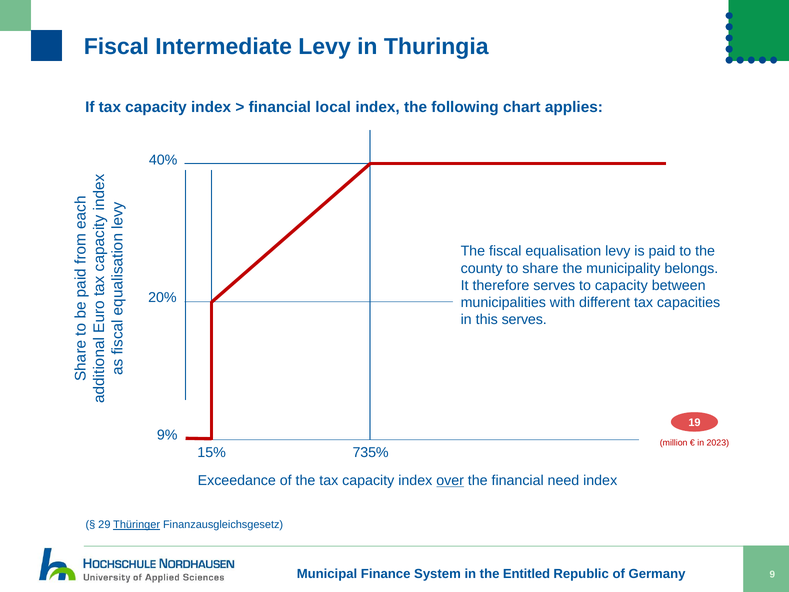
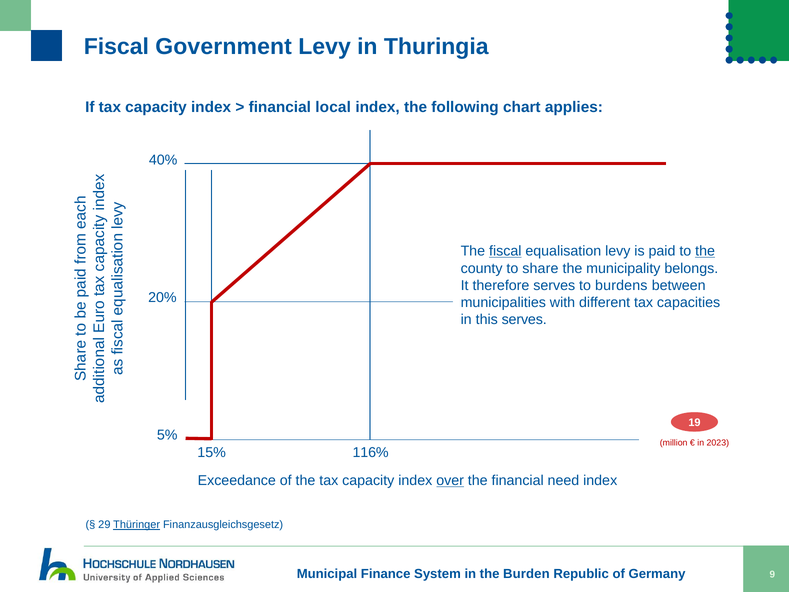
Intermediate: Intermediate -> Government (224, 47)
fiscal underline: none -> present (505, 251)
the underline: none -> present (705, 251)
to capacity: capacity -> burdens (621, 285)
9%: 9% -> 5% (167, 435)
735%: 735% -> 116% (371, 452)
Entitled: Entitled -> Burden (526, 574)
